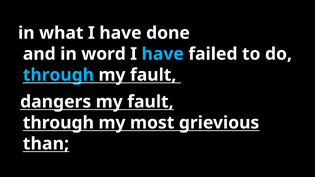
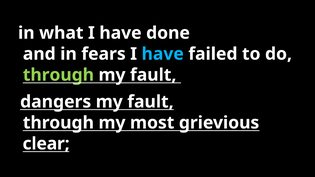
word: word -> fears (104, 54)
through colour: light blue -> light green (58, 75)
than: than -> clear (46, 144)
